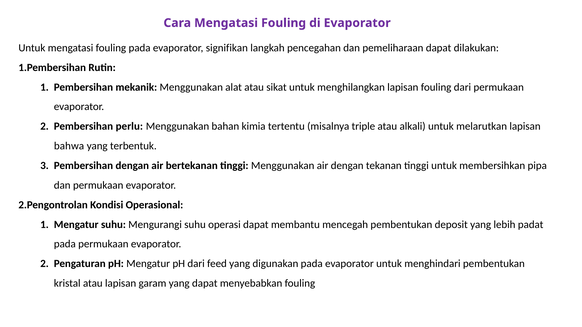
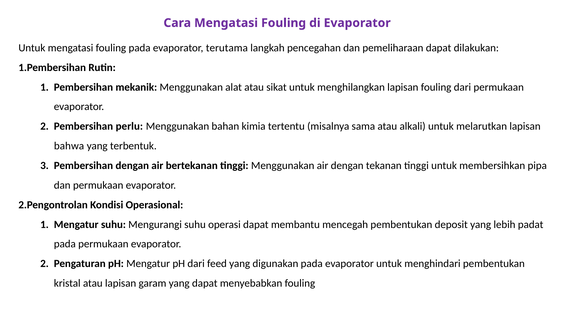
signifikan: signifikan -> terutama (227, 48)
triple: triple -> sama (363, 126)
